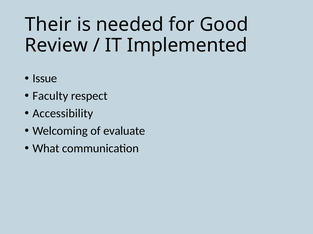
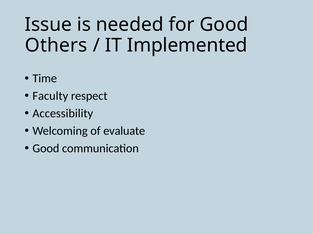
Their: Their -> Issue (48, 25)
Review: Review -> Others (56, 45)
Issue: Issue -> Time (45, 79)
What: What -> Good (46, 149)
